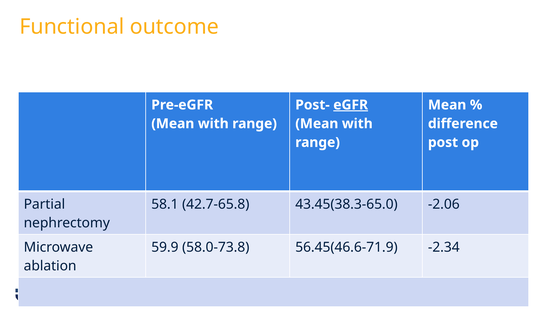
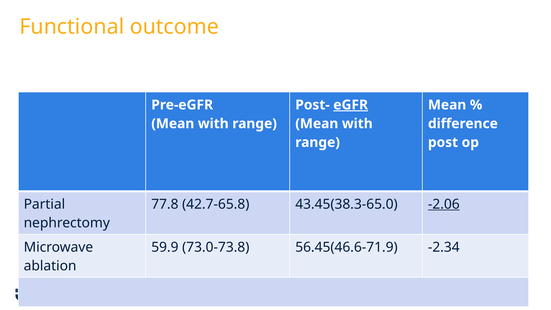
58.1: 58.1 -> 77.8 (165, 204)
-2.06 underline: none -> present (444, 204)
58.0-73.8: 58.0-73.8 -> 73.0-73.8 (216, 247)
